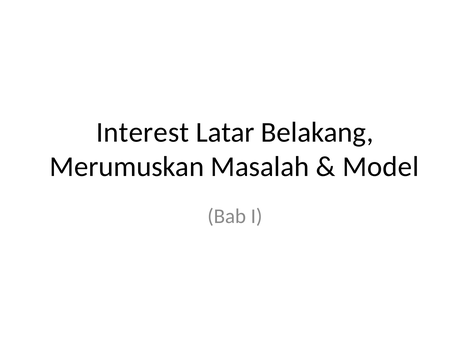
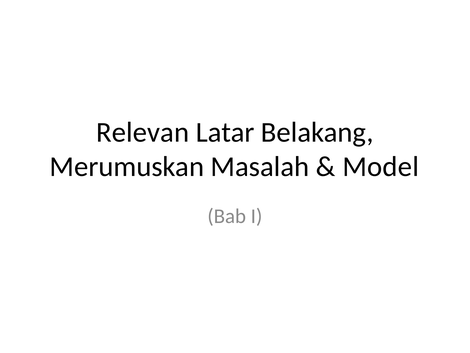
Interest: Interest -> Relevan (143, 132)
